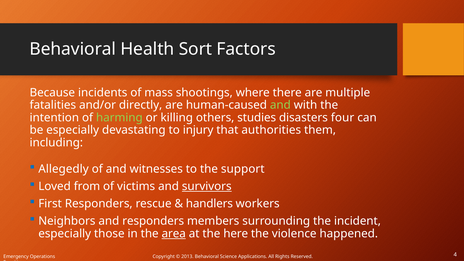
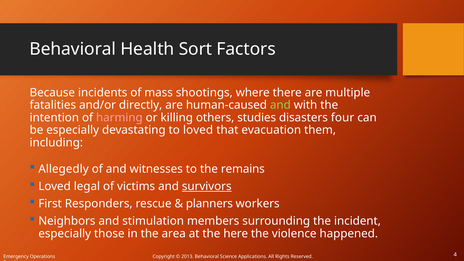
harming colour: light green -> pink (119, 118)
to injury: injury -> loved (198, 130)
authorities: authorities -> evacuation (271, 130)
support: support -> remains (243, 169)
from: from -> legal (87, 186)
handlers: handlers -> planners (209, 204)
and responders: responders -> stimulation (153, 221)
area underline: present -> none (174, 234)
